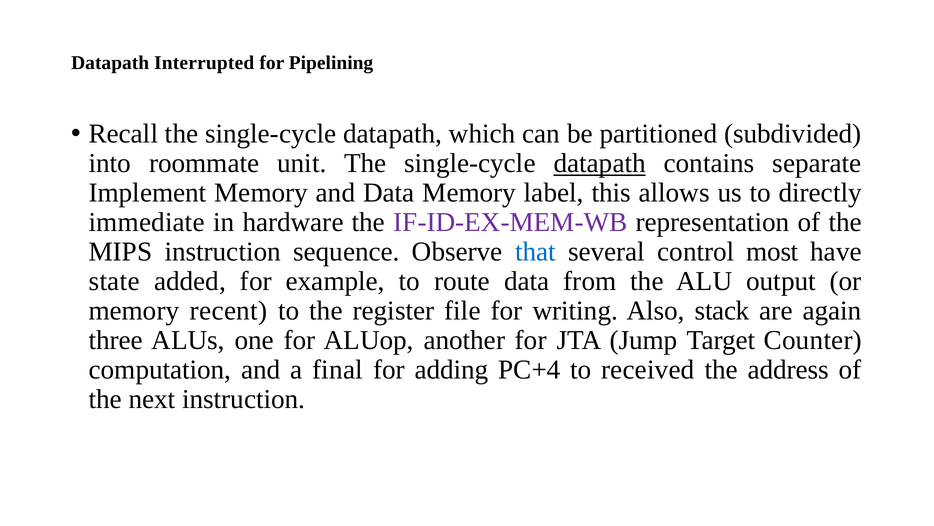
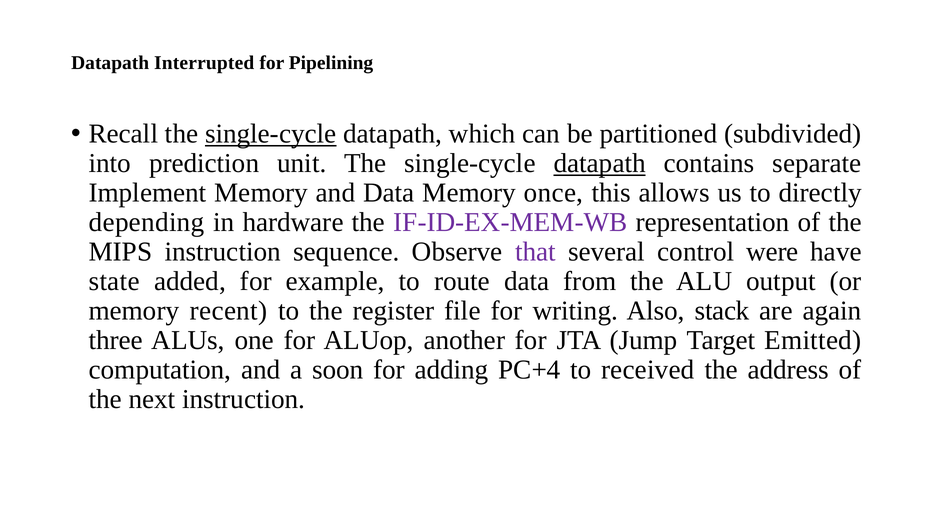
single-cycle underline: none -> present (271, 134)
roommate: roommate -> prediction (204, 163)
label: label -> once (554, 193)
immediate: immediate -> depending (147, 222)
that colour: blue -> purple (535, 252)
most: most -> were (772, 252)
Counter: Counter -> Emitted (813, 340)
final: final -> soon (338, 369)
